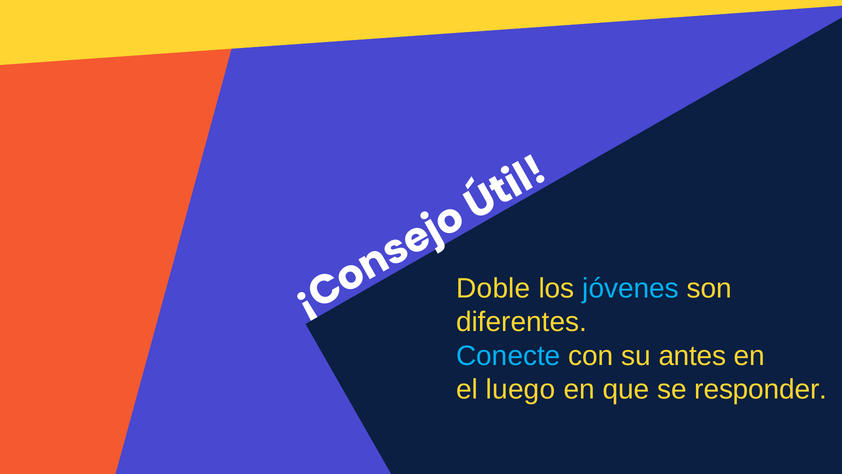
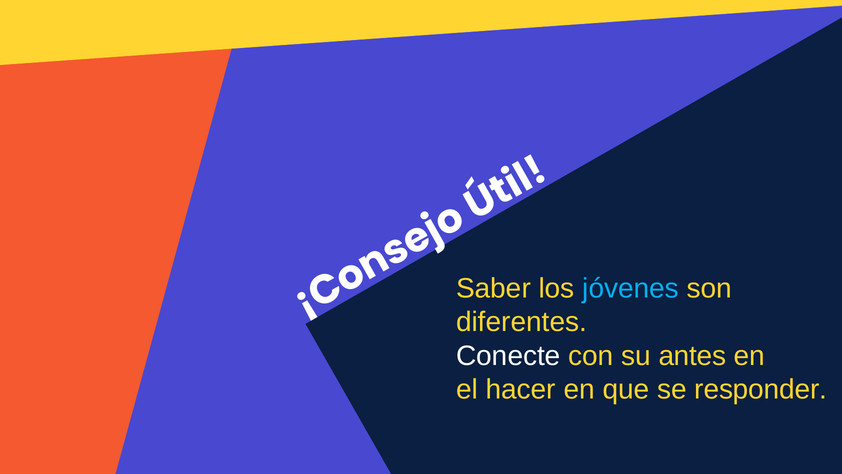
Doble: Doble -> Saber (493, 288)
Conecte colour: light blue -> white (508, 356)
luego: luego -> hacer (521, 389)
